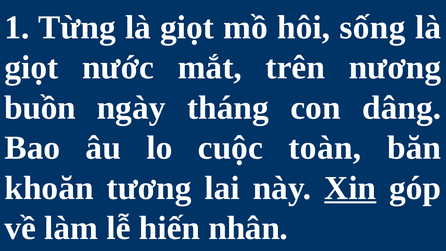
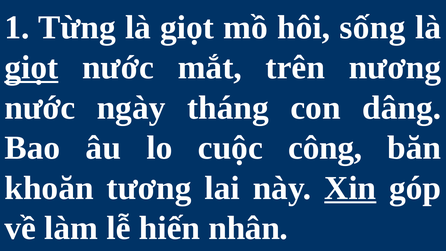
giọt underline: none -> present (31, 68)
buồn: buồn -> nước (40, 108)
toàn: toàn -> công (325, 148)
